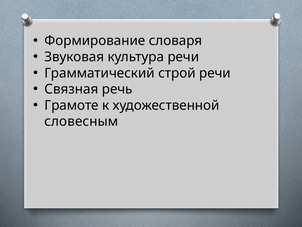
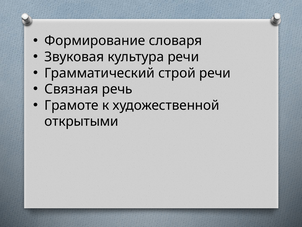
словесным: словесным -> открытыми (81, 121)
